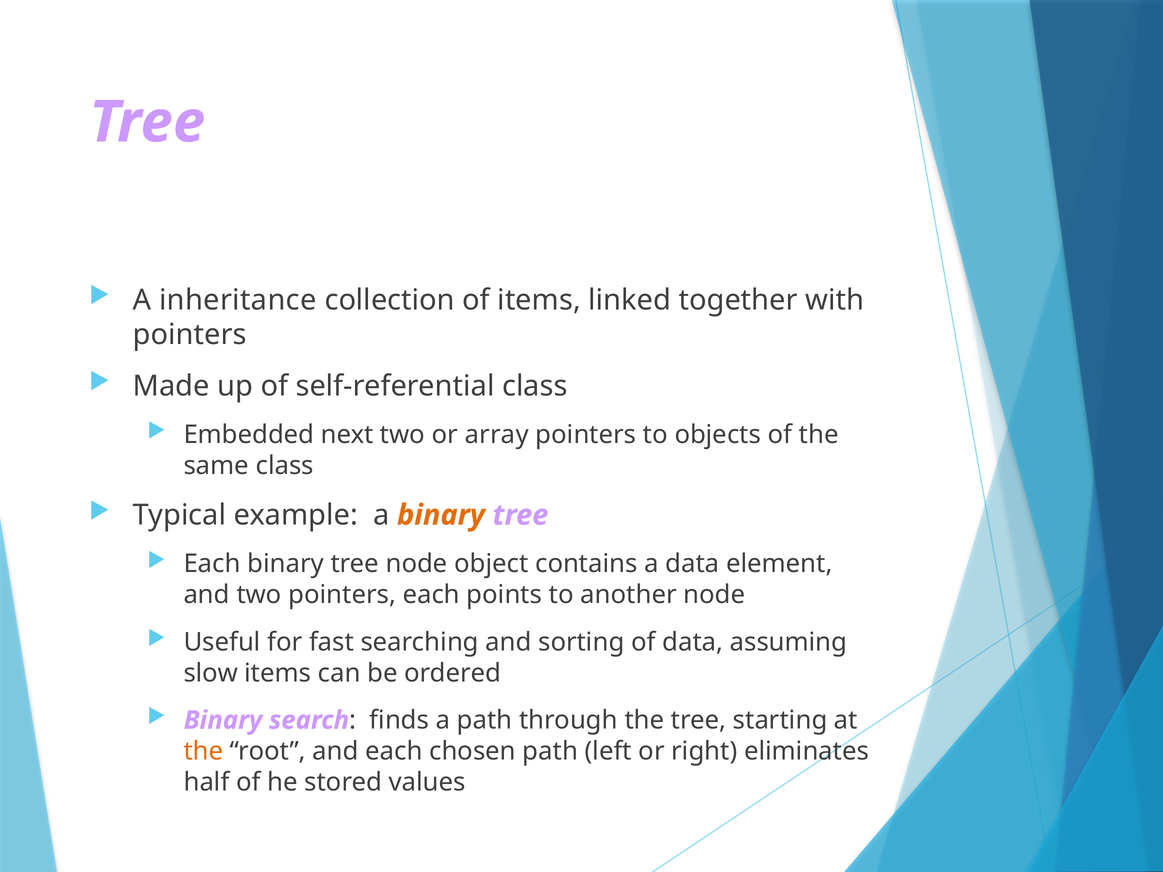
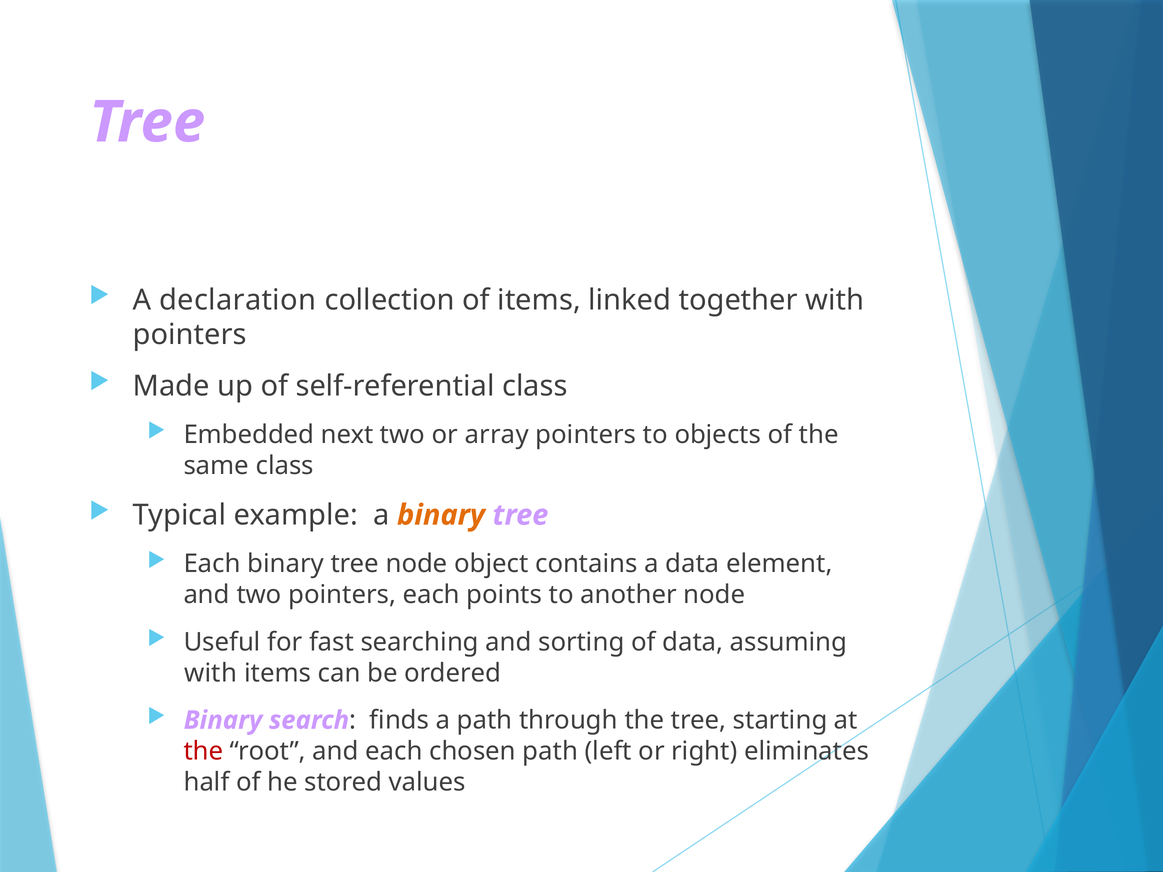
inheritance: inheritance -> declaration (238, 300)
slow: slow -> with (211, 673)
the colour: orange -> red (204, 751)
